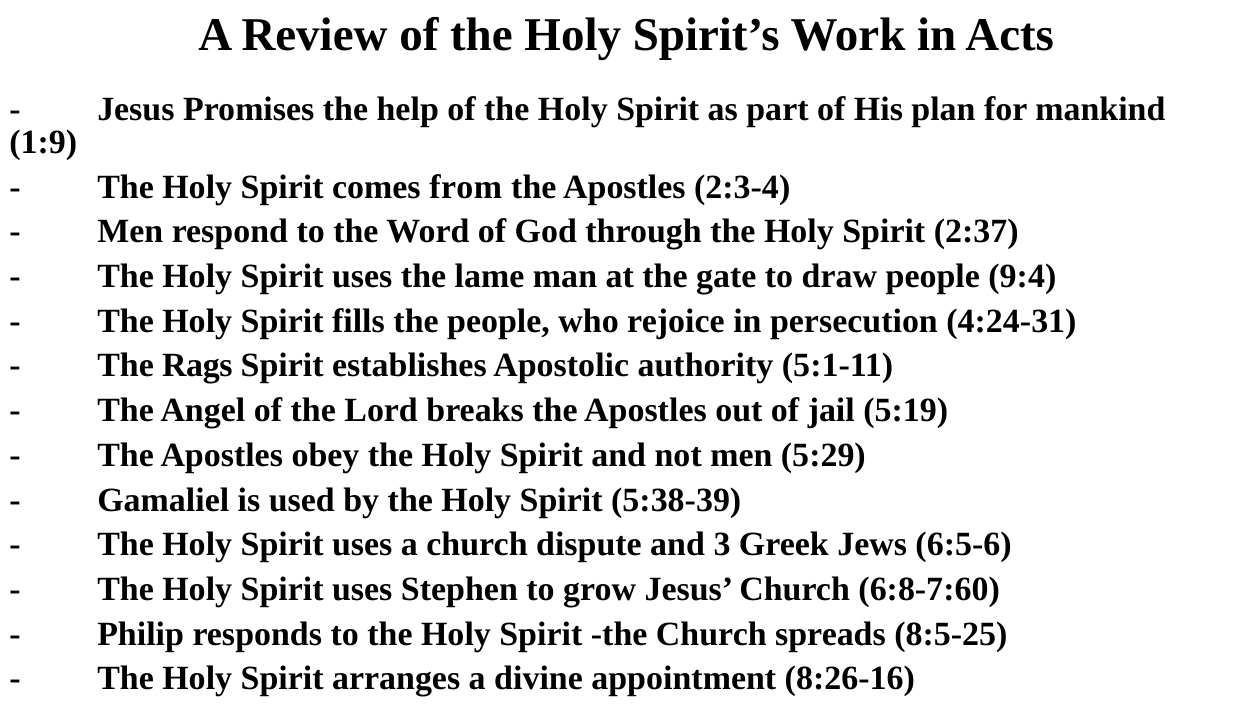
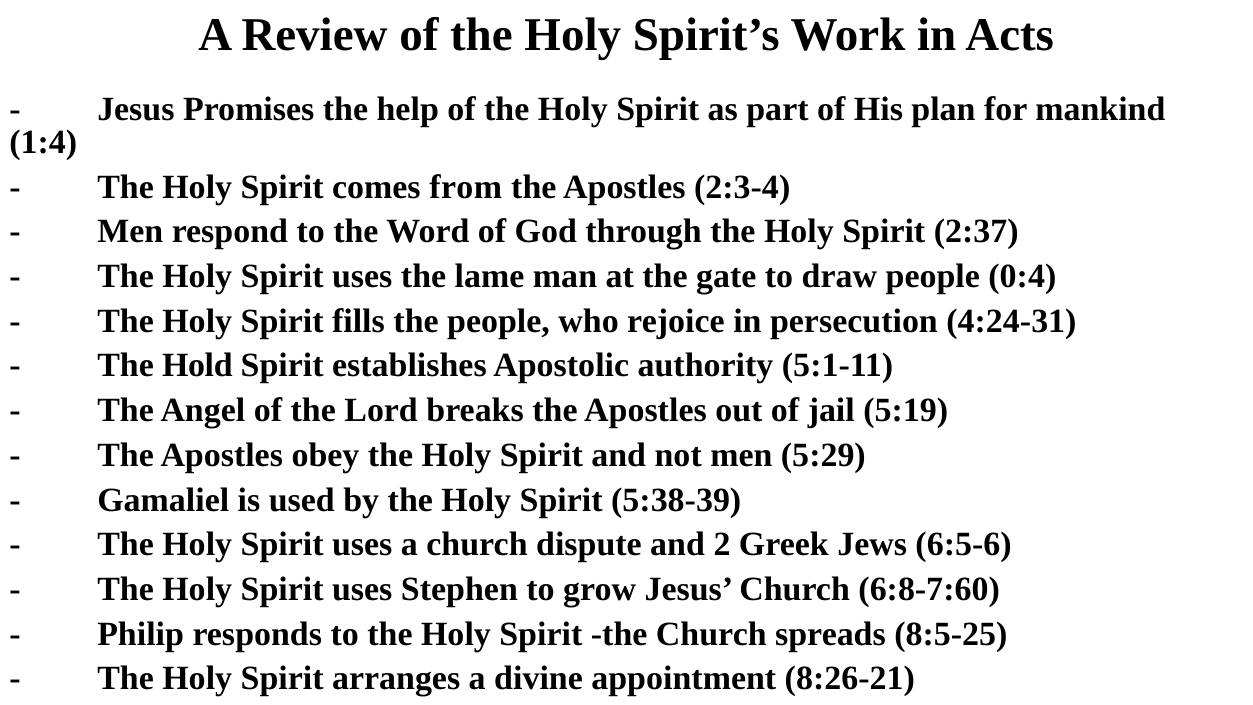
1:9: 1:9 -> 1:4 (43, 142)
9:4: 9:4 -> 0:4 (1022, 276)
Rags: Rags -> Hold (197, 366)
3: 3 -> 2 (722, 544)
8:26-16: 8:26-16 -> 8:26-21 (850, 678)
